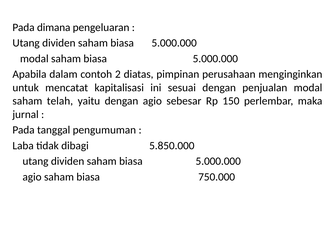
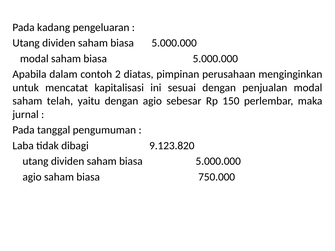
dimana: dimana -> kadang (54, 27)
5.850.000: 5.850.000 -> 9.123.820 (172, 146)
